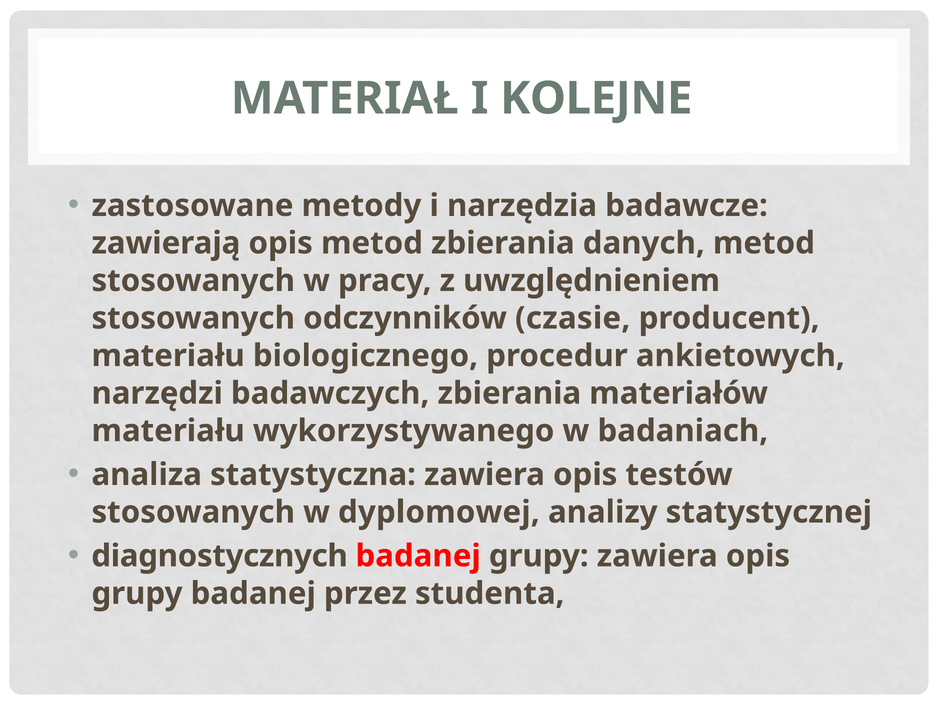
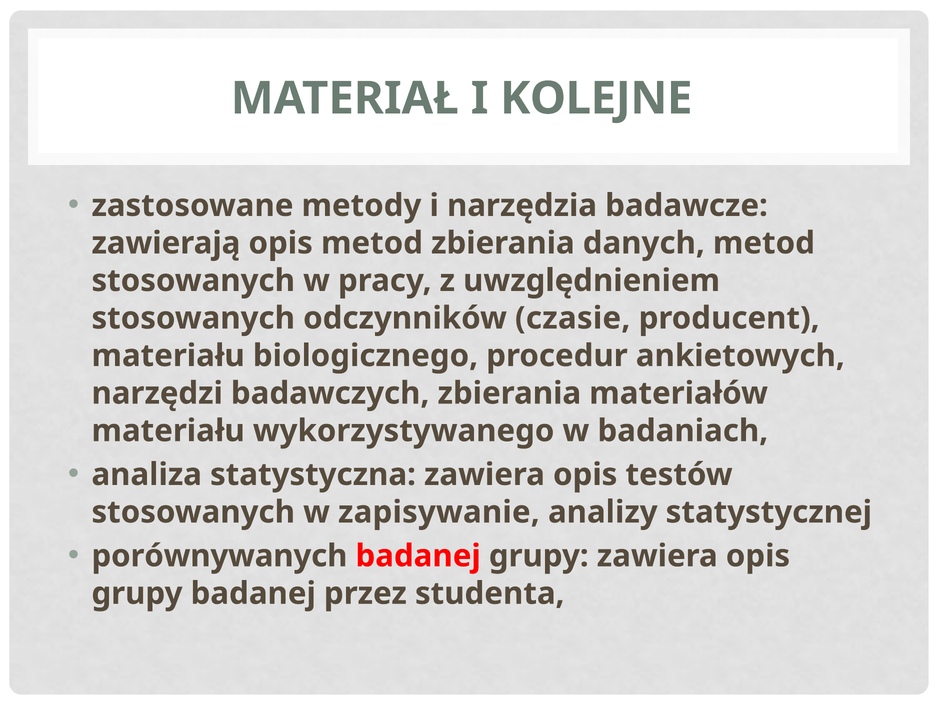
dyplomowej: dyplomowej -> zapisywanie (439, 512)
diagnostycznych: diagnostycznych -> porównywanych (219, 556)
